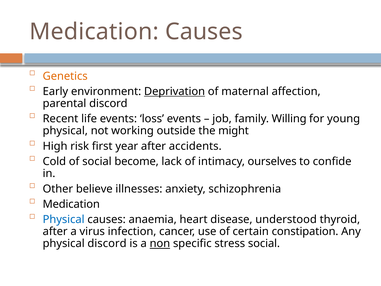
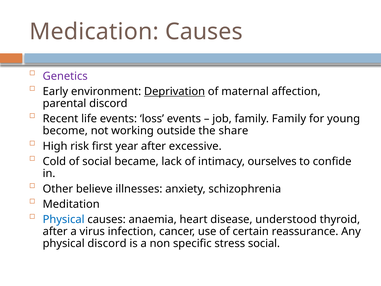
Genetics colour: orange -> purple (65, 76)
family Willing: Willing -> Family (289, 119)
physical: physical -> become (65, 131)
might: might -> share (233, 131)
accidents: accidents -> excessive (195, 146)
become: become -> became (137, 161)
Medication: Medication -> Meditation (71, 204)
constipation: constipation -> reassurance (305, 231)
non underline: present -> none (160, 243)
